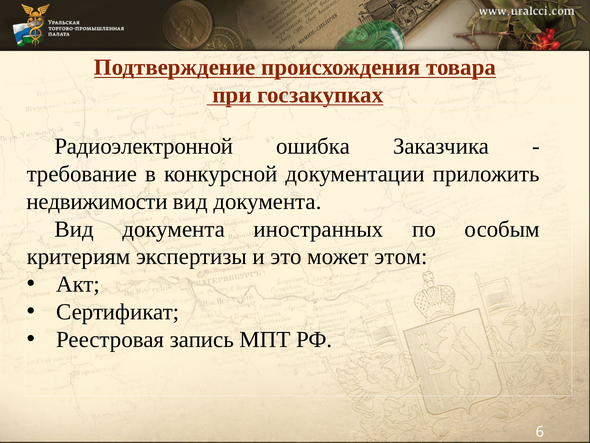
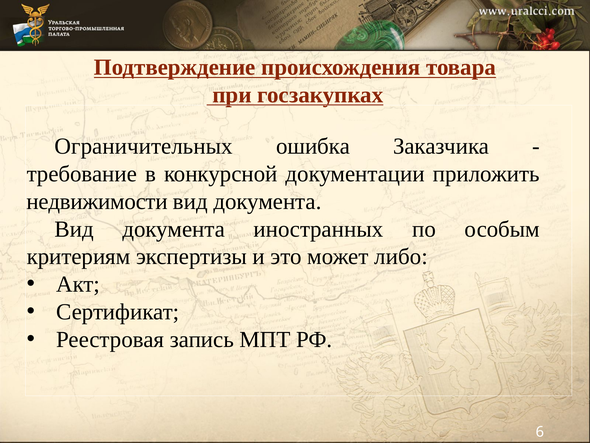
Радиоэлектронной: Радиоэлектронной -> Ограничительных (144, 146)
этом: этом -> либо (401, 256)
